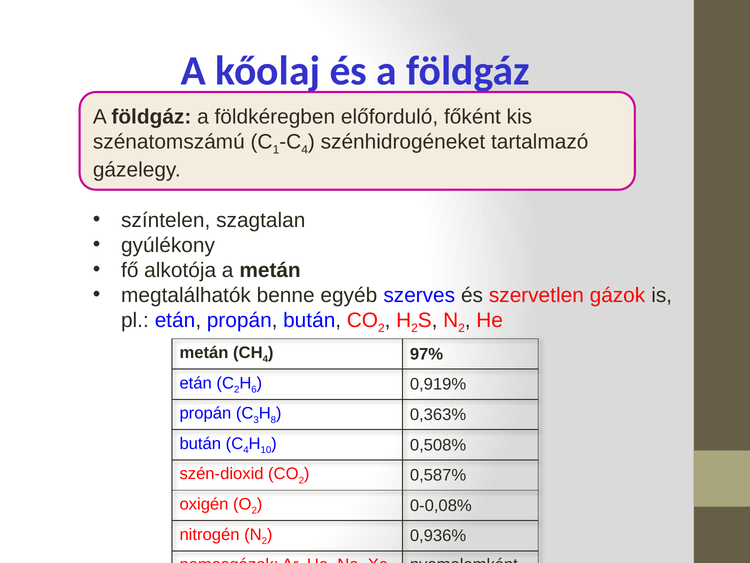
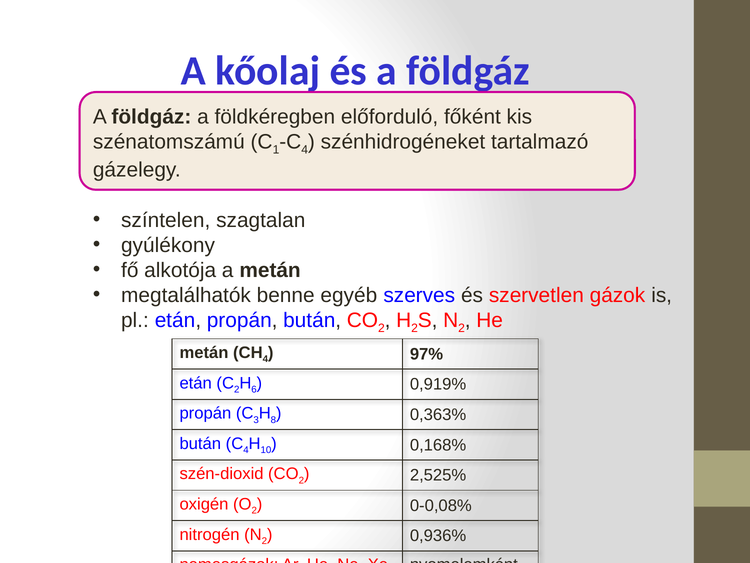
0,508%: 0,508% -> 0,168% (438, 445)
0,587%: 0,587% -> 2,525% (438, 475)
